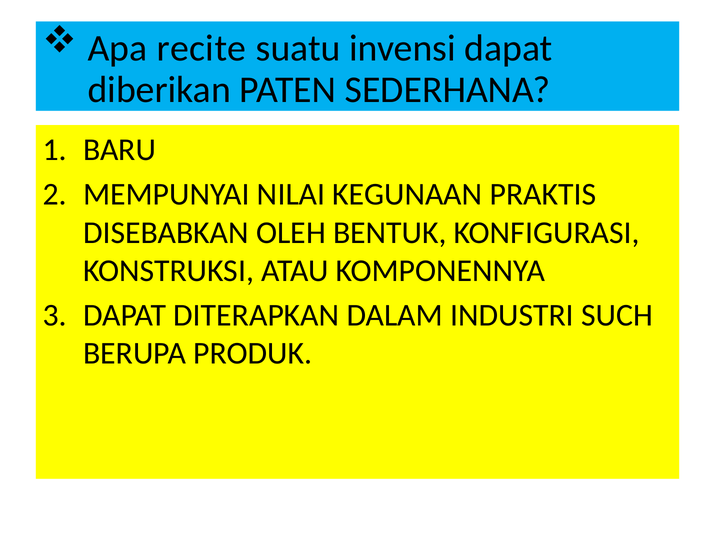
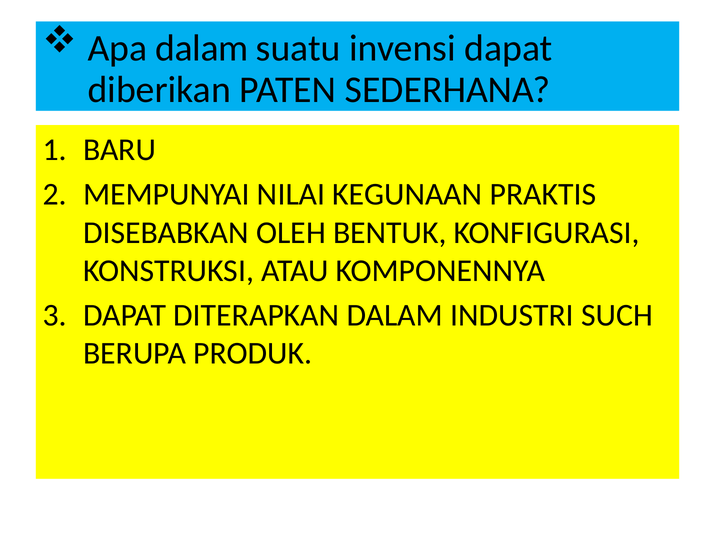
Apa recite: recite -> dalam (202, 49)
